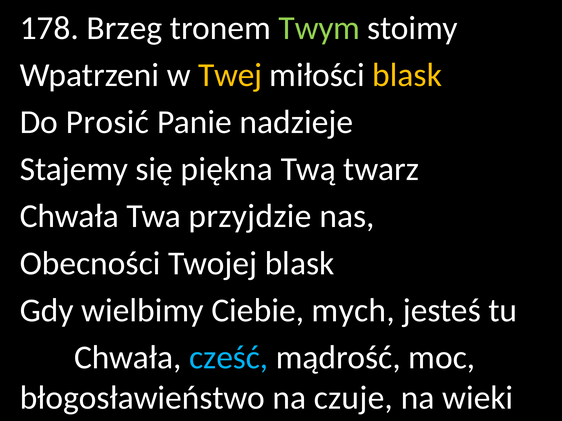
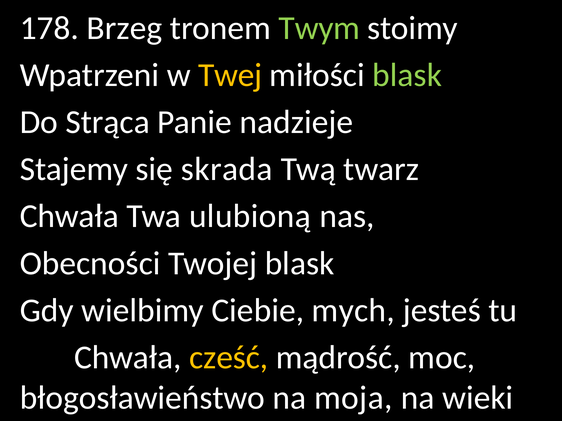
blask colour: yellow -> light green (407, 75)
Prosić: Prosić -> Strąca (108, 122)
piękna: piękna -> skrada (227, 169)
przyjdzie: przyjdzie -> ulubioną (250, 217)
cześć colour: light blue -> yellow (229, 358)
czuje: czuje -> moja (353, 398)
